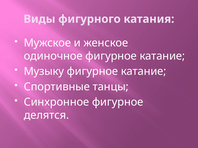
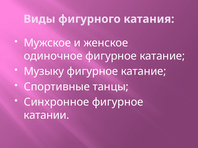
делятся: делятся -> катании (46, 116)
